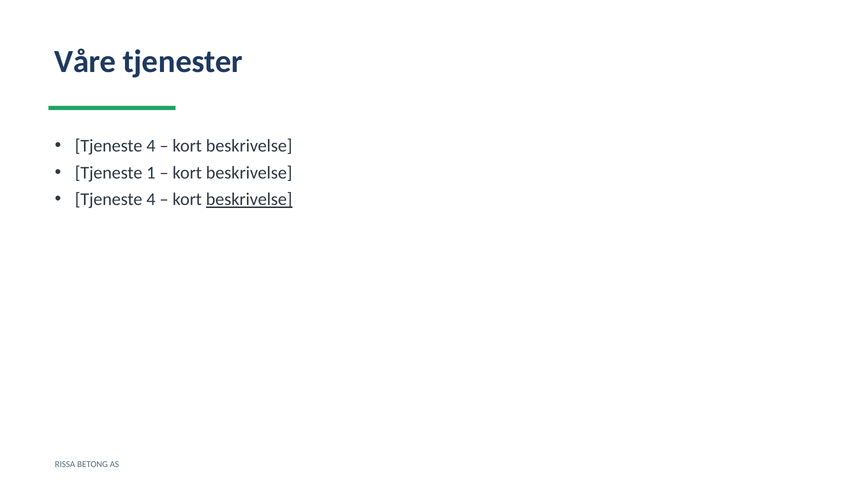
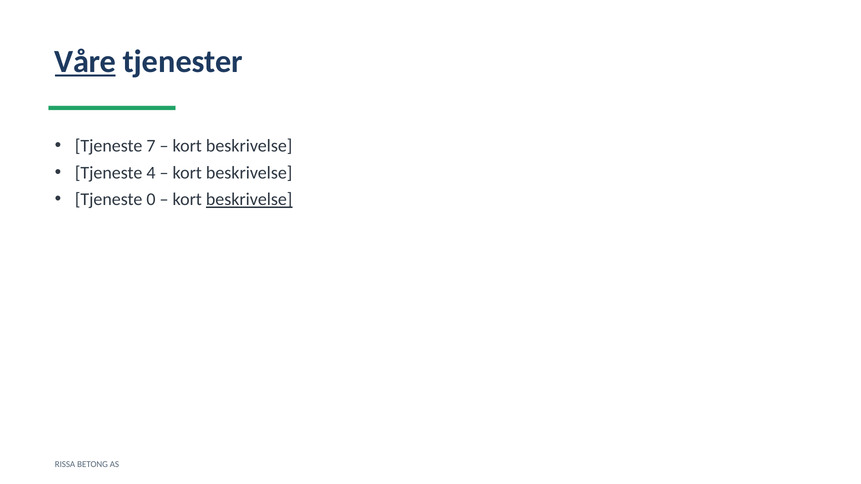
Våre underline: none -> present (85, 61)
4: 4 -> 7 (151, 146)
1: 1 -> 4 (151, 173)
4: 4 -> 0 (151, 200)
